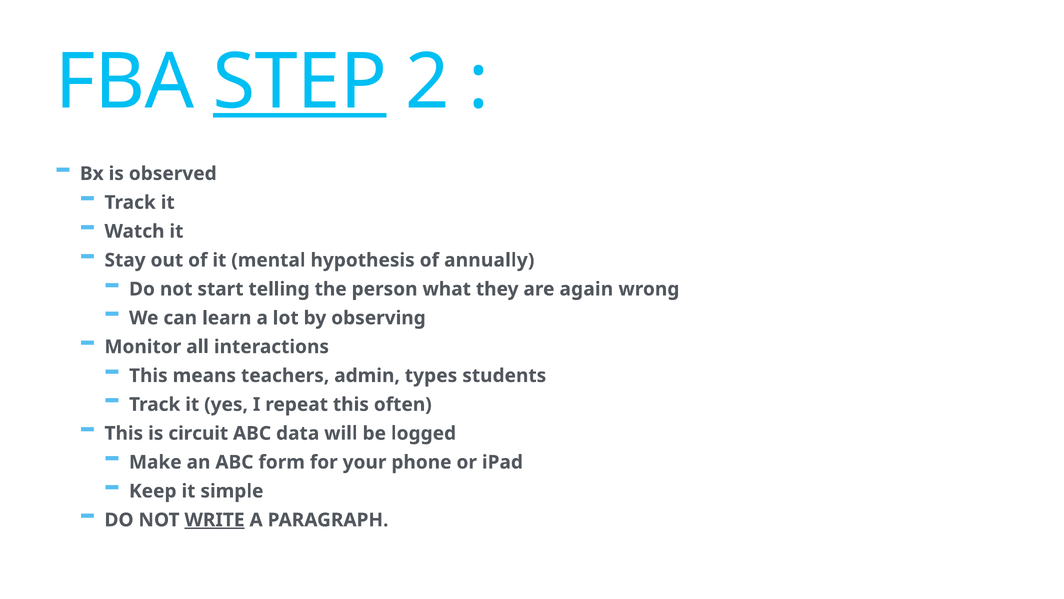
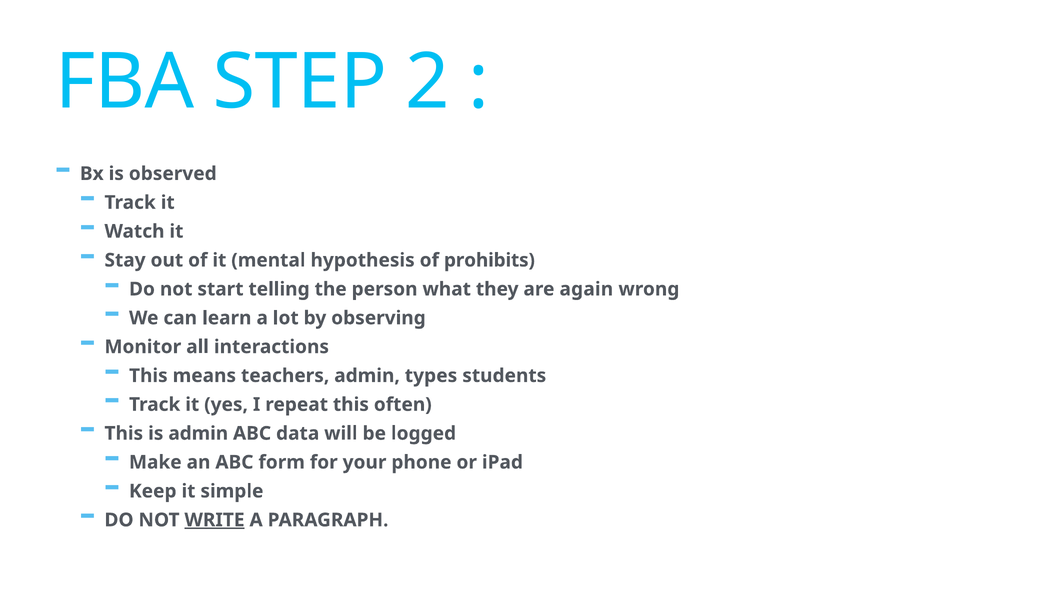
STEP underline: present -> none (300, 82)
annually: annually -> prohibits (489, 260)
is circuit: circuit -> admin (198, 433)
